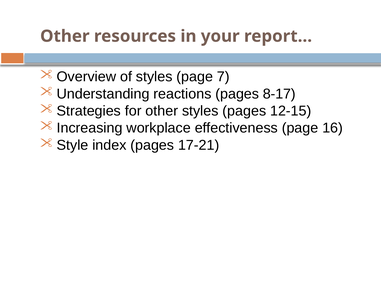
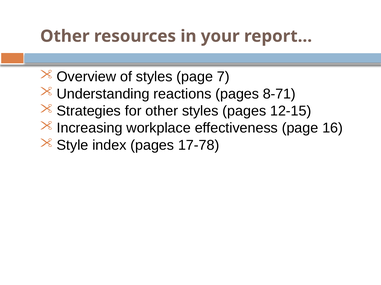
8-17: 8-17 -> 8-71 (279, 94)
17-21: 17-21 -> 17-78 (199, 146)
